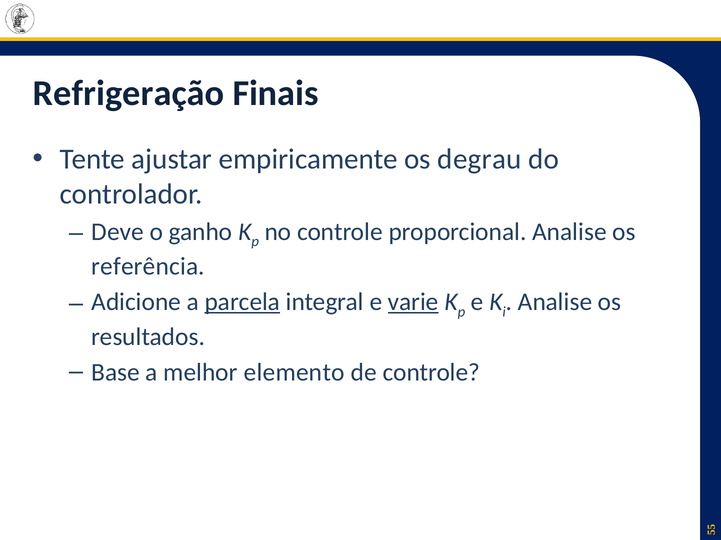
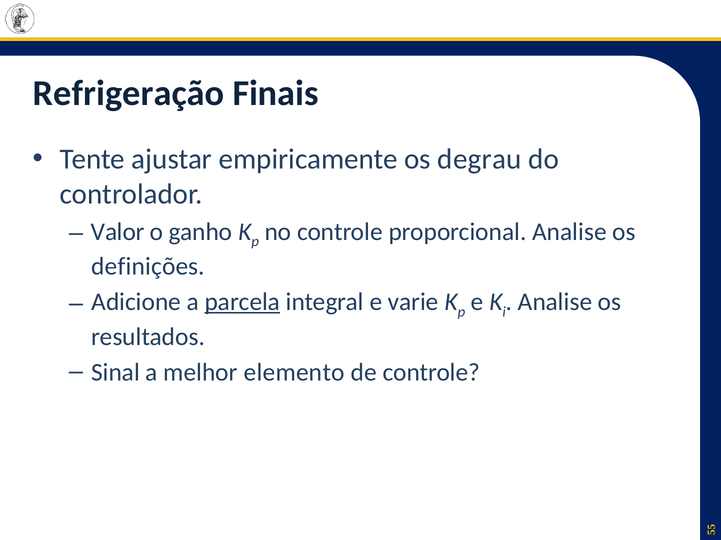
Deve: Deve -> Valor (118, 232)
referência: referência -> definições (148, 267)
varie underline: present -> none (413, 302)
Base: Base -> Sinal (116, 373)
